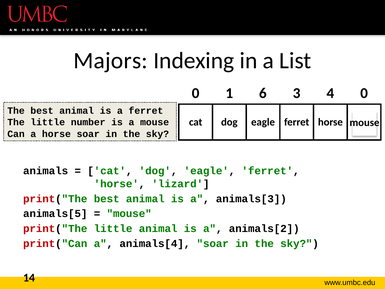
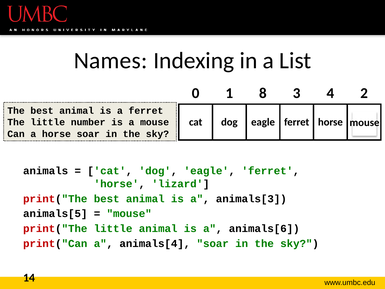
Majors: Majors -> Names (111, 60)
6: 6 -> 8 (263, 93)
4 0: 0 -> 2 (364, 93)
animals[2: animals[2 -> animals[6 (264, 228)
